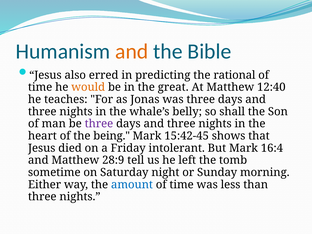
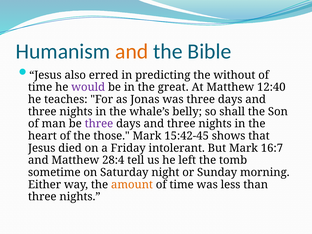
rational: rational -> without (234, 75)
would colour: orange -> purple (88, 87)
being: being -> those (112, 136)
16:4: 16:4 -> 16:7 (272, 148)
28:9: 28:9 -> 28:4 (113, 160)
amount colour: blue -> orange (132, 185)
